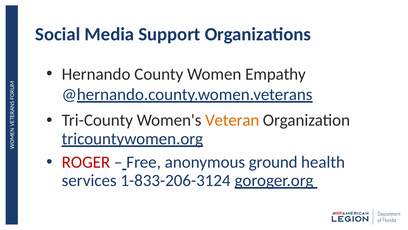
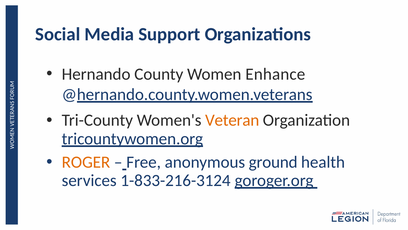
Empathy: Empathy -> Enhance (275, 74)
ROGER colour: red -> orange (86, 162)
1-833-206-3124: 1-833-206-3124 -> 1-833-216-3124 (176, 180)
